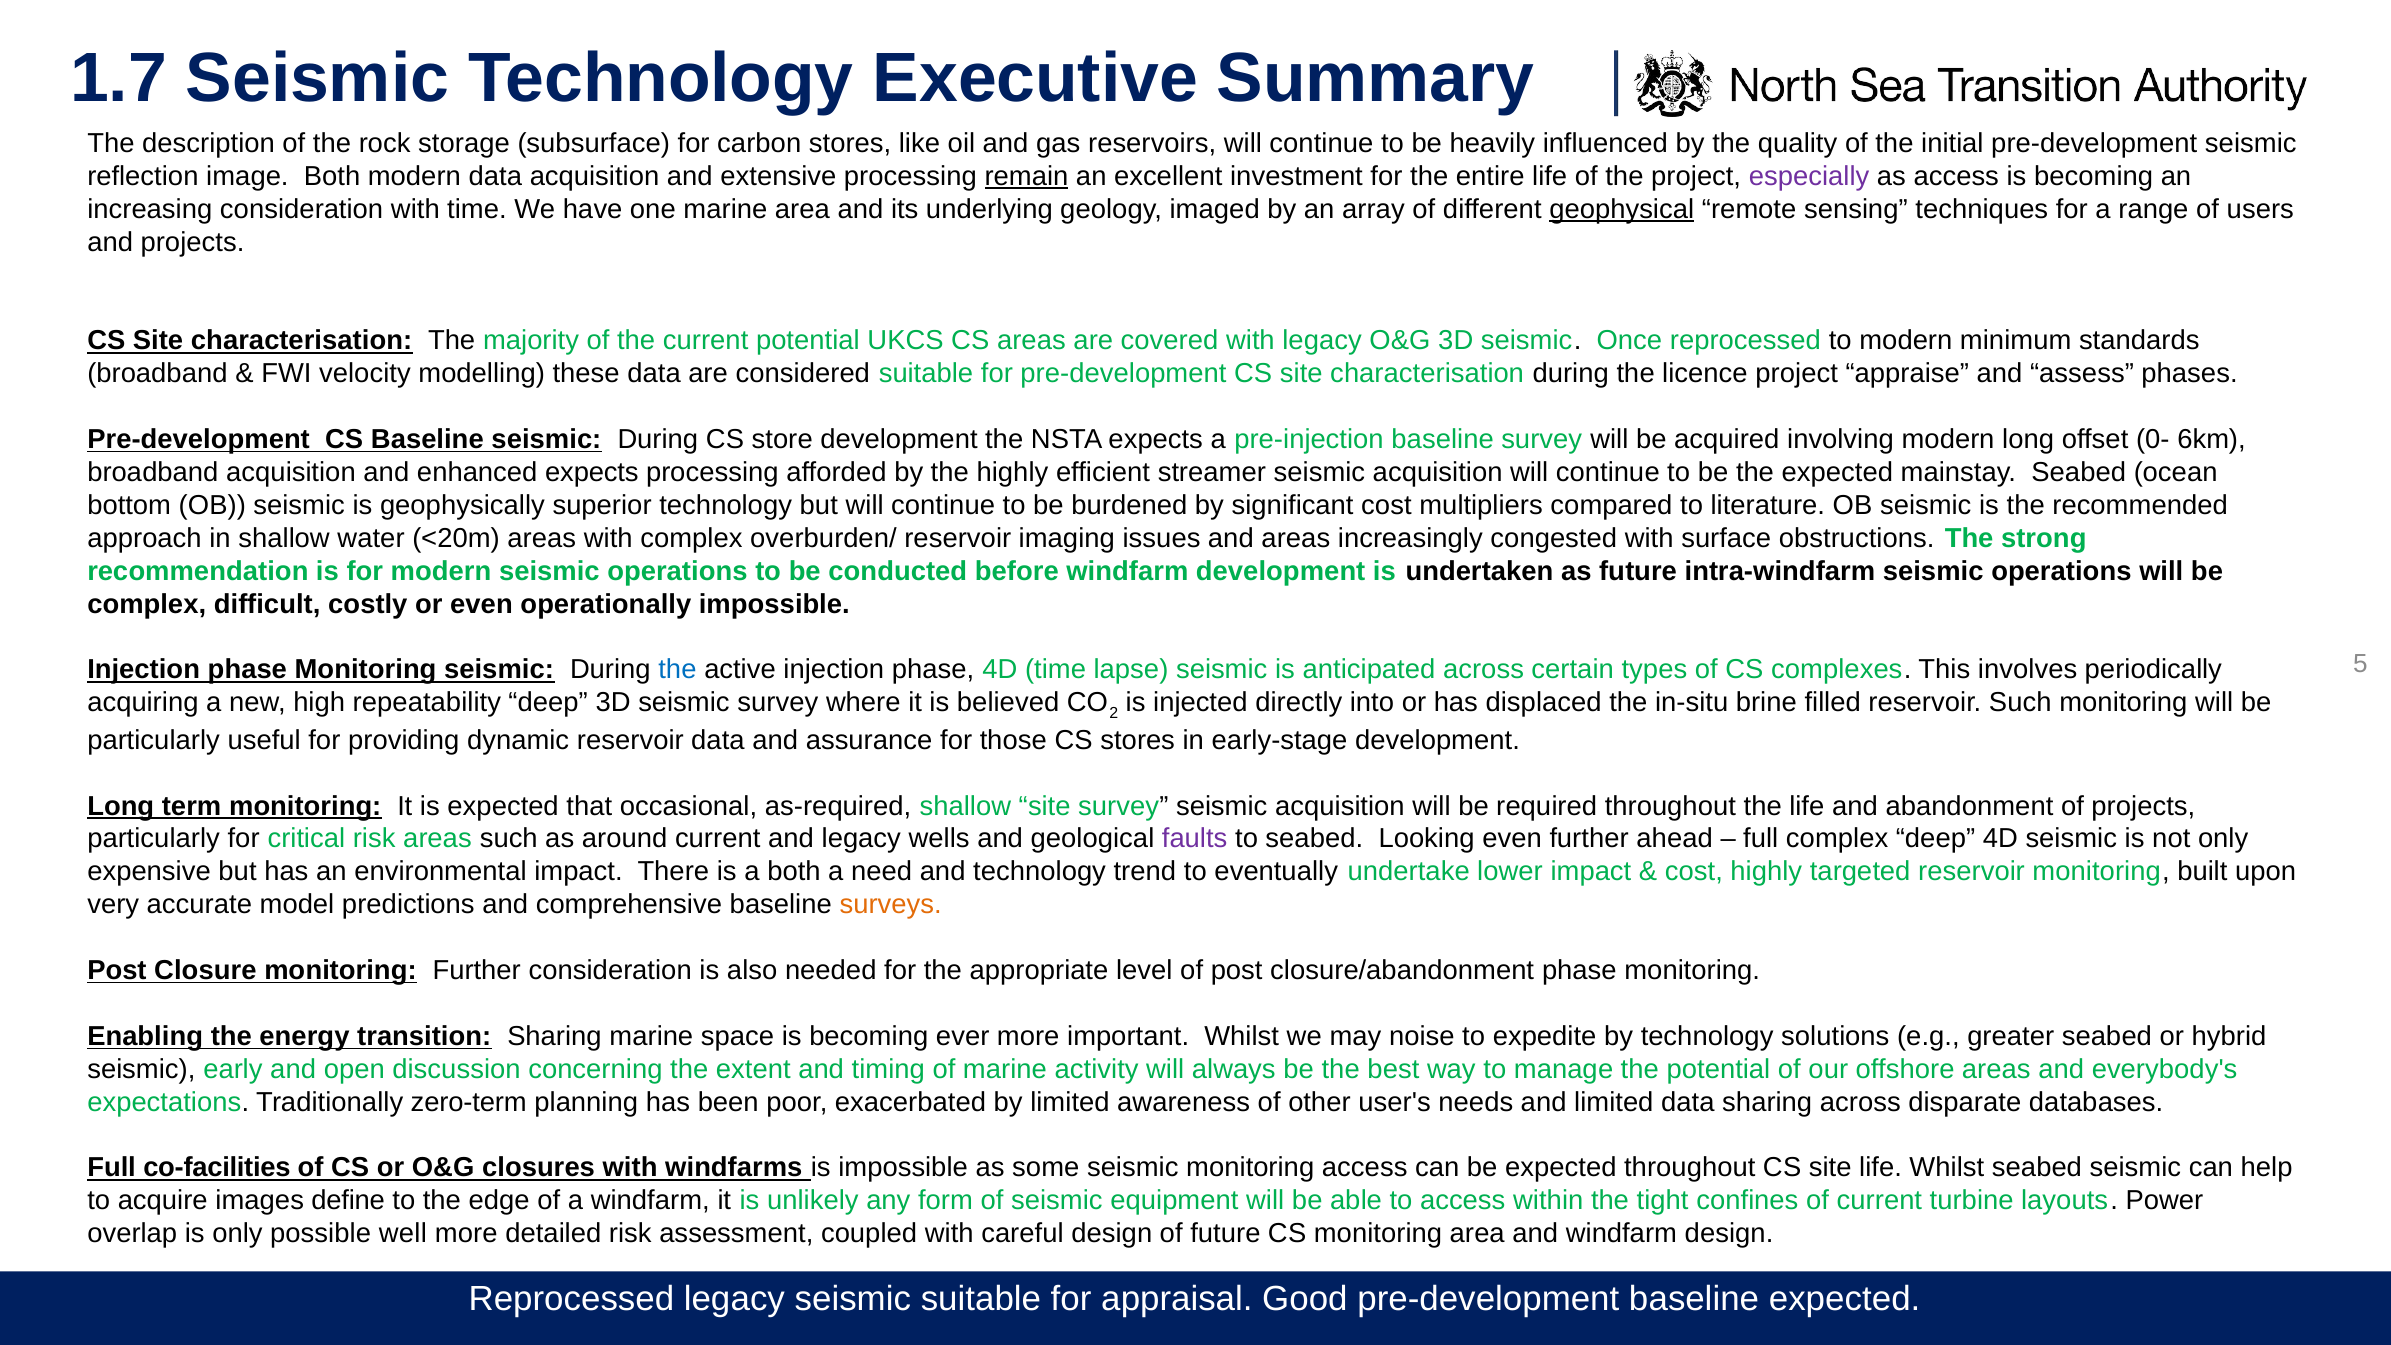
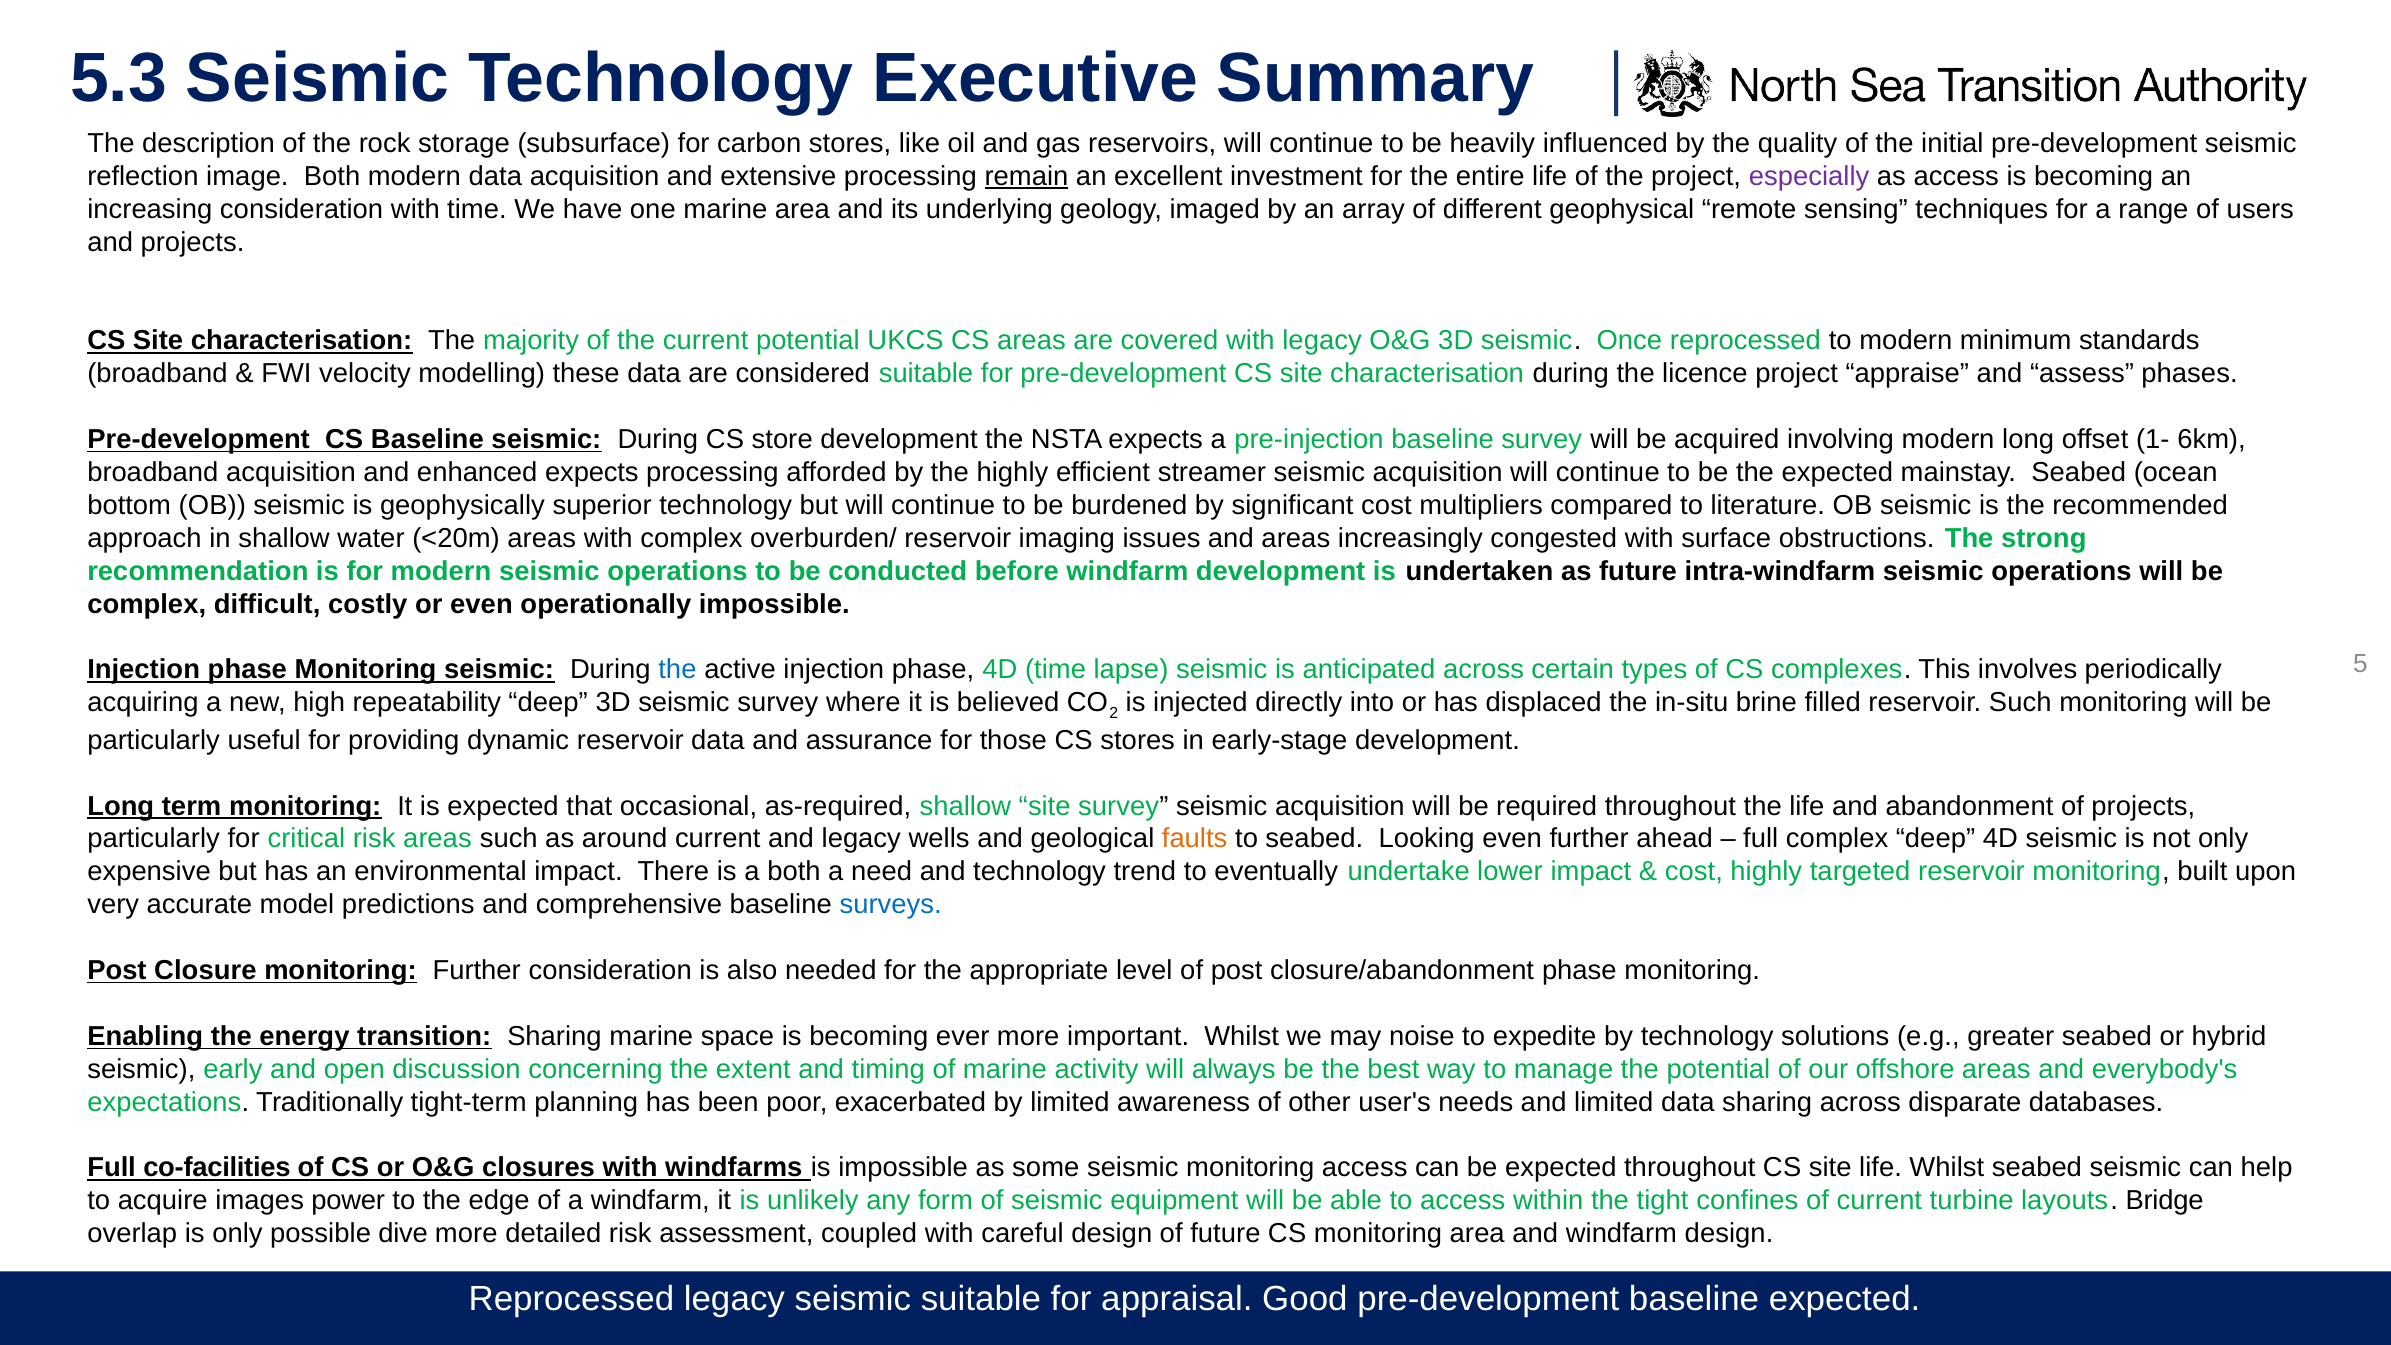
1.7: 1.7 -> 5.3 (118, 79)
geophysical underline: present -> none (1622, 209)
0-: 0- -> 1- (2153, 440)
faults colour: purple -> orange (1195, 839)
surveys colour: orange -> blue (891, 905)
zero-term: zero-term -> tight-term (469, 1102)
define: define -> power (348, 1201)
Power: Power -> Bridge (2165, 1201)
well: well -> dive (403, 1234)
